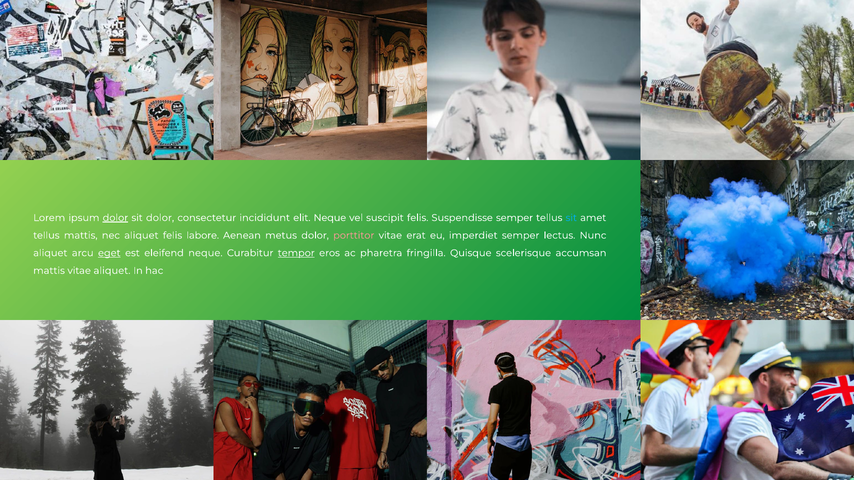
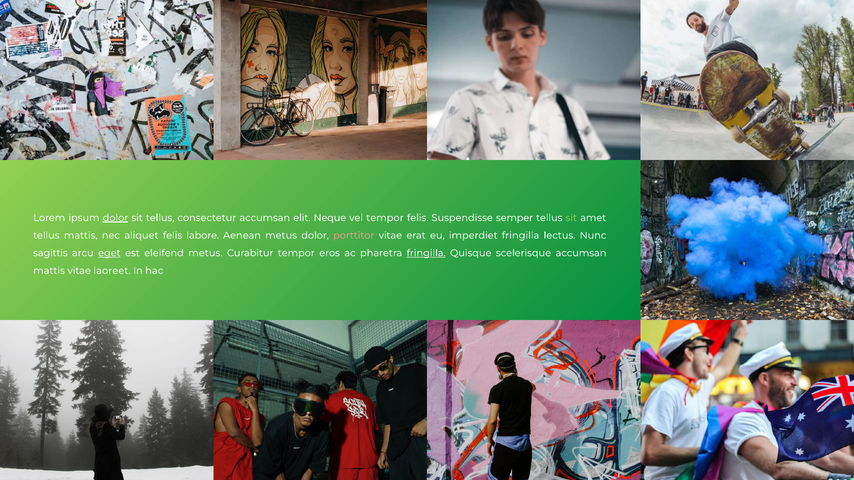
sit dolor: dolor -> tellus (160, 218)
consectetur incididunt: incididunt -> accumsan (265, 218)
vel suscipit: suscipit -> tempor (385, 218)
sit colour: light blue -> light green (571, 218)
imperdiet semper: semper -> fringilla (521, 236)
aliquet: aliquet -> sagittis (50, 253)
eleifend neque: neque -> metus (205, 253)
tempor underline: present -> none (296, 253)
fringilla underline: none -> present (426, 253)
vitae aliquet: aliquet -> laoreet (112, 271)
